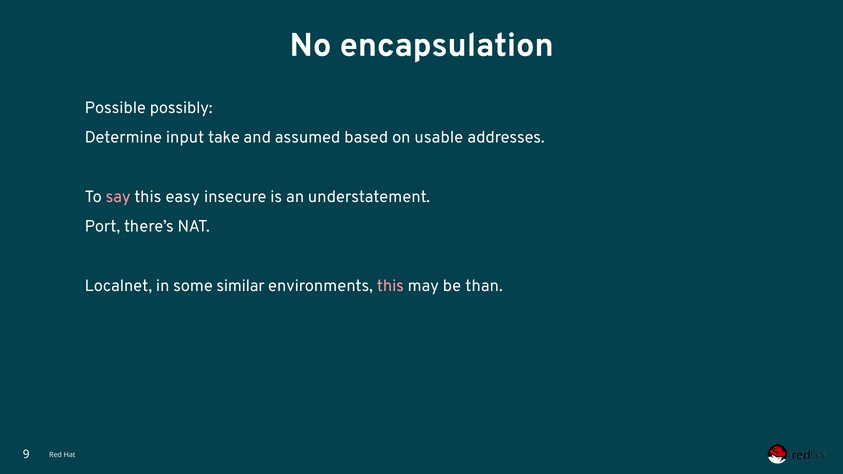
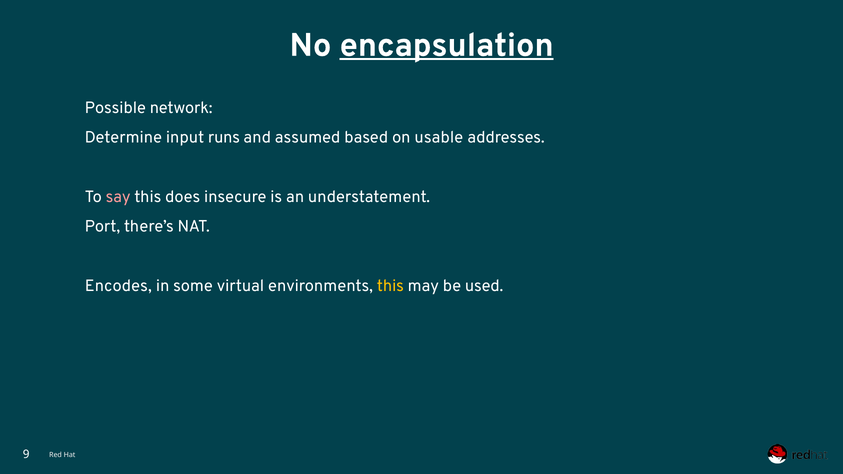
encapsulation underline: none -> present (447, 45)
possibly: possibly -> network (181, 108)
take: take -> runs (224, 138)
easy: easy -> does (183, 197)
Localnet: Localnet -> Encodes (118, 286)
similar: similar -> virtual (240, 286)
this colour: pink -> yellow (390, 286)
than: than -> used (484, 286)
